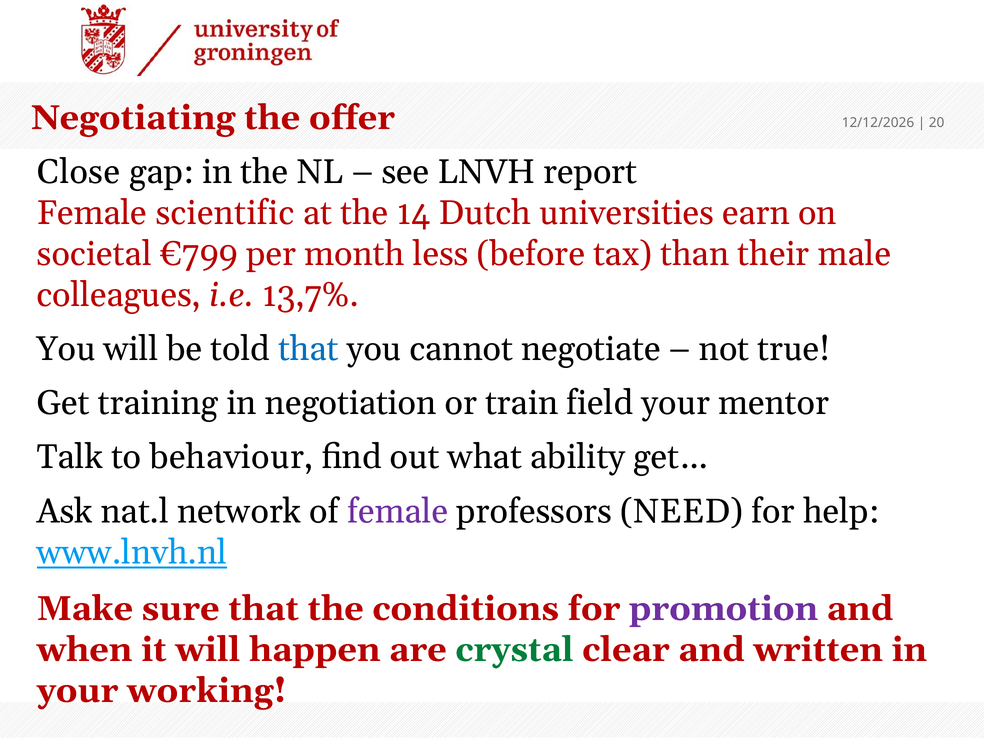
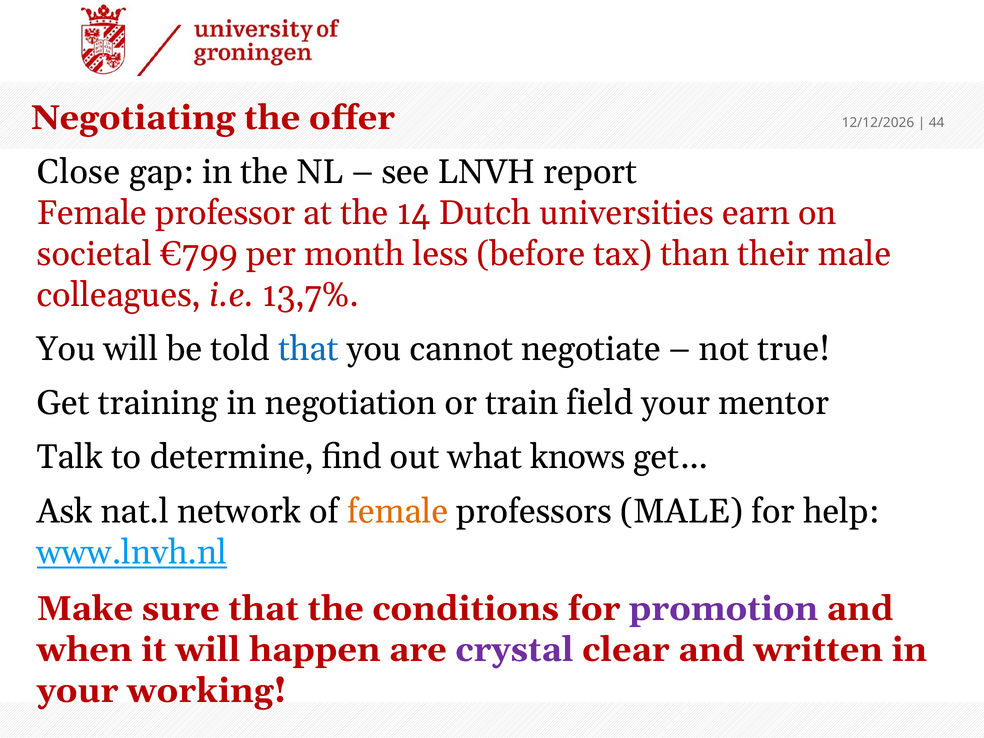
20: 20 -> 44 (937, 123)
scientific: scientific -> professor (225, 213)
behaviour: behaviour -> determine (232, 457)
ability: ability -> knows (578, 457)
female colour: purple -> orange (398, 511)
professors NEED: NEED -> MALE (682, 511)
crystal colour: green -> purple (515, 650)
